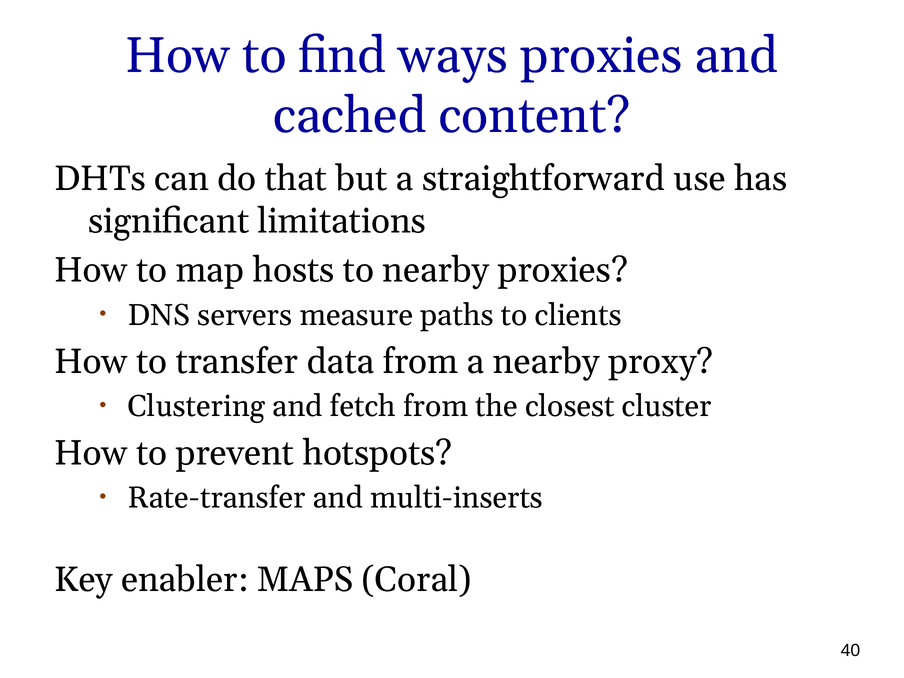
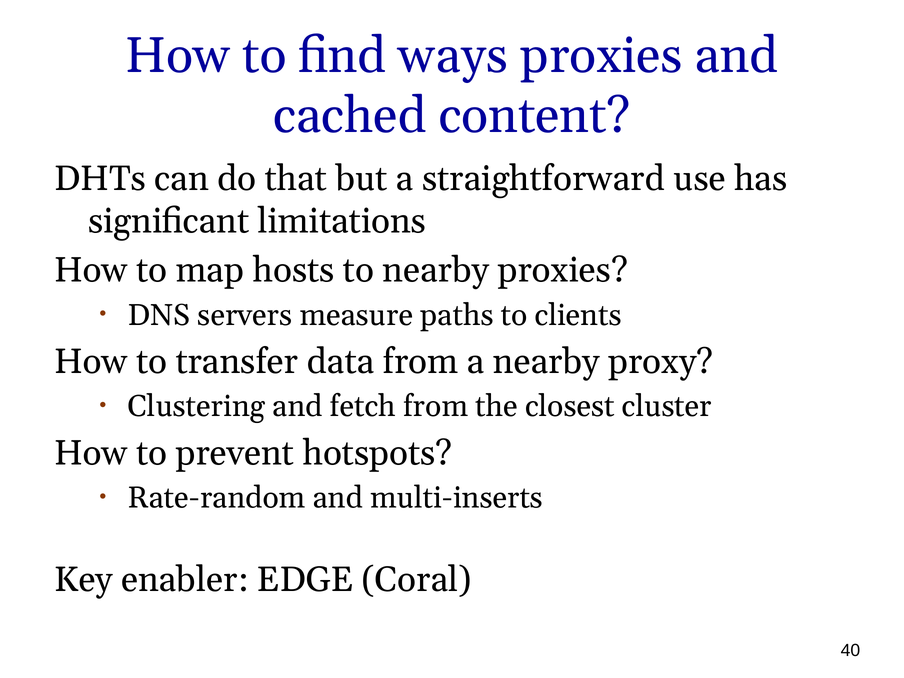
Rate-transfer: Rate-transfer -> Rate-random (217, 498)
MAPS: MAPS -> EDGE (305, 580)
